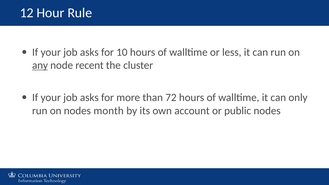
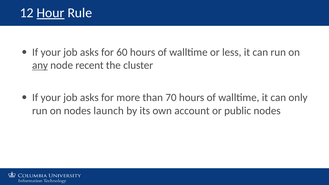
Hour underline: none -> present (51, 13)
10: 10 -> 60 (122, 52)
72: 72 -> 70 (171, 98)
month: month -> launch (109, 111)
